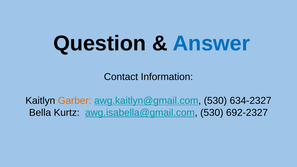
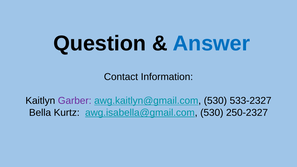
Garber colour: orange -> purple (75, 101)
634-2327: 634-2327 -> 533-2327 (251, 101)
692-2327: 692-2327 -> 250-2327 (247, 113)
